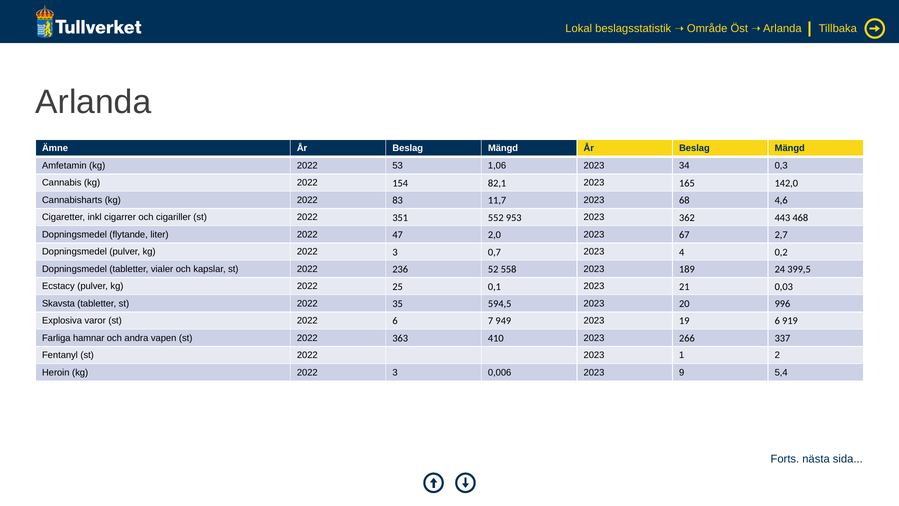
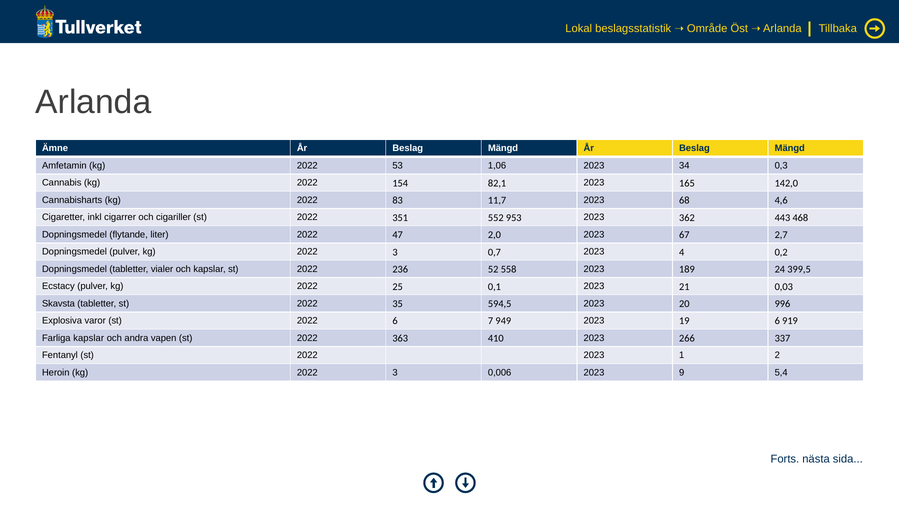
Farliga hamnar: hamnar -> kapslar (89, 338)
